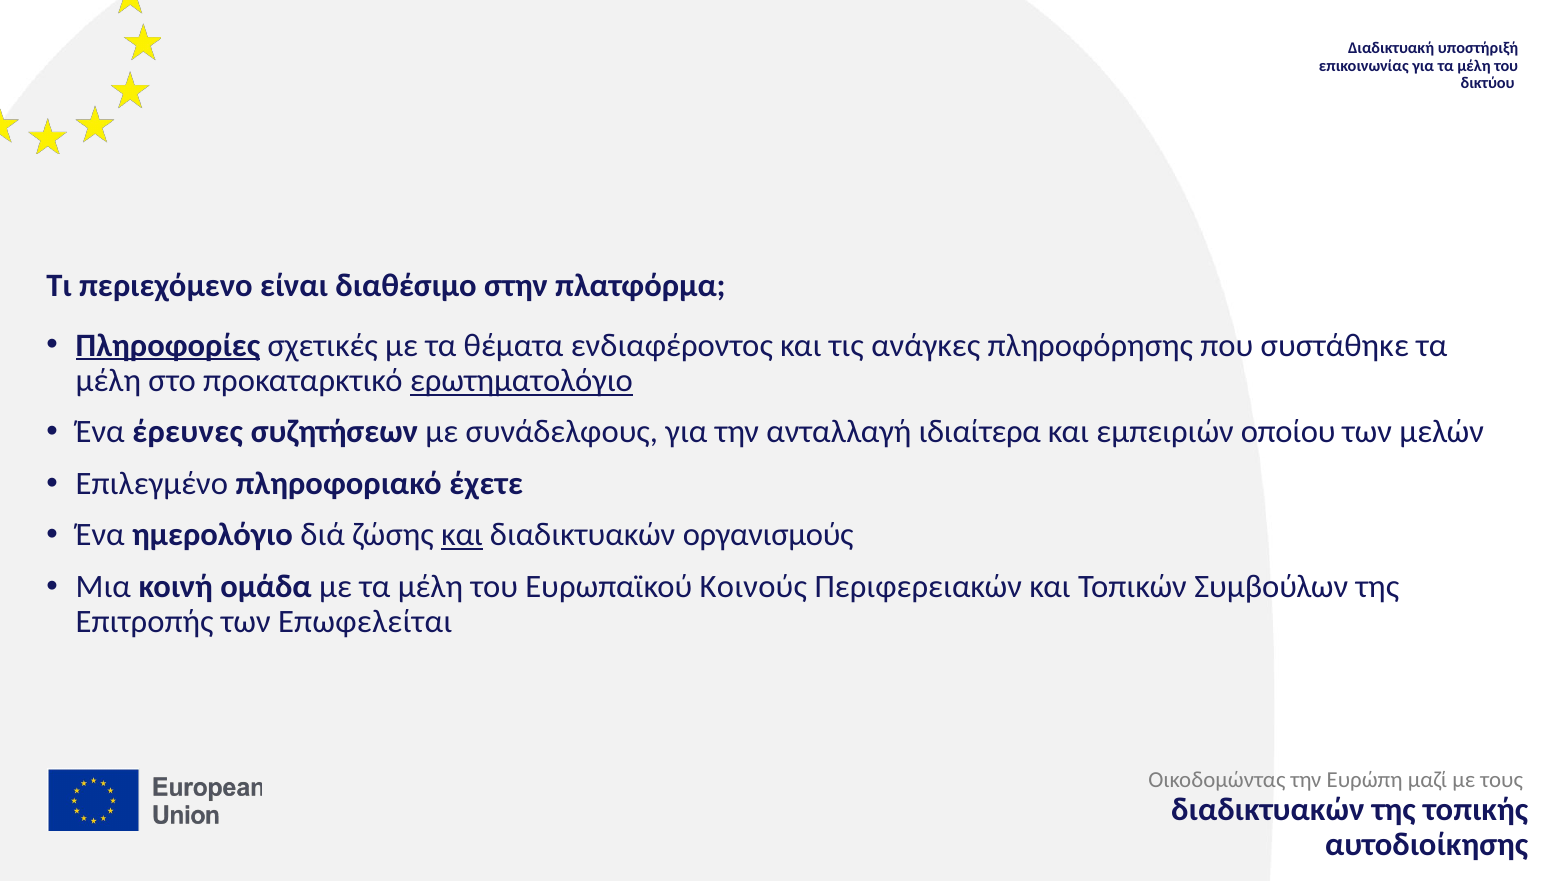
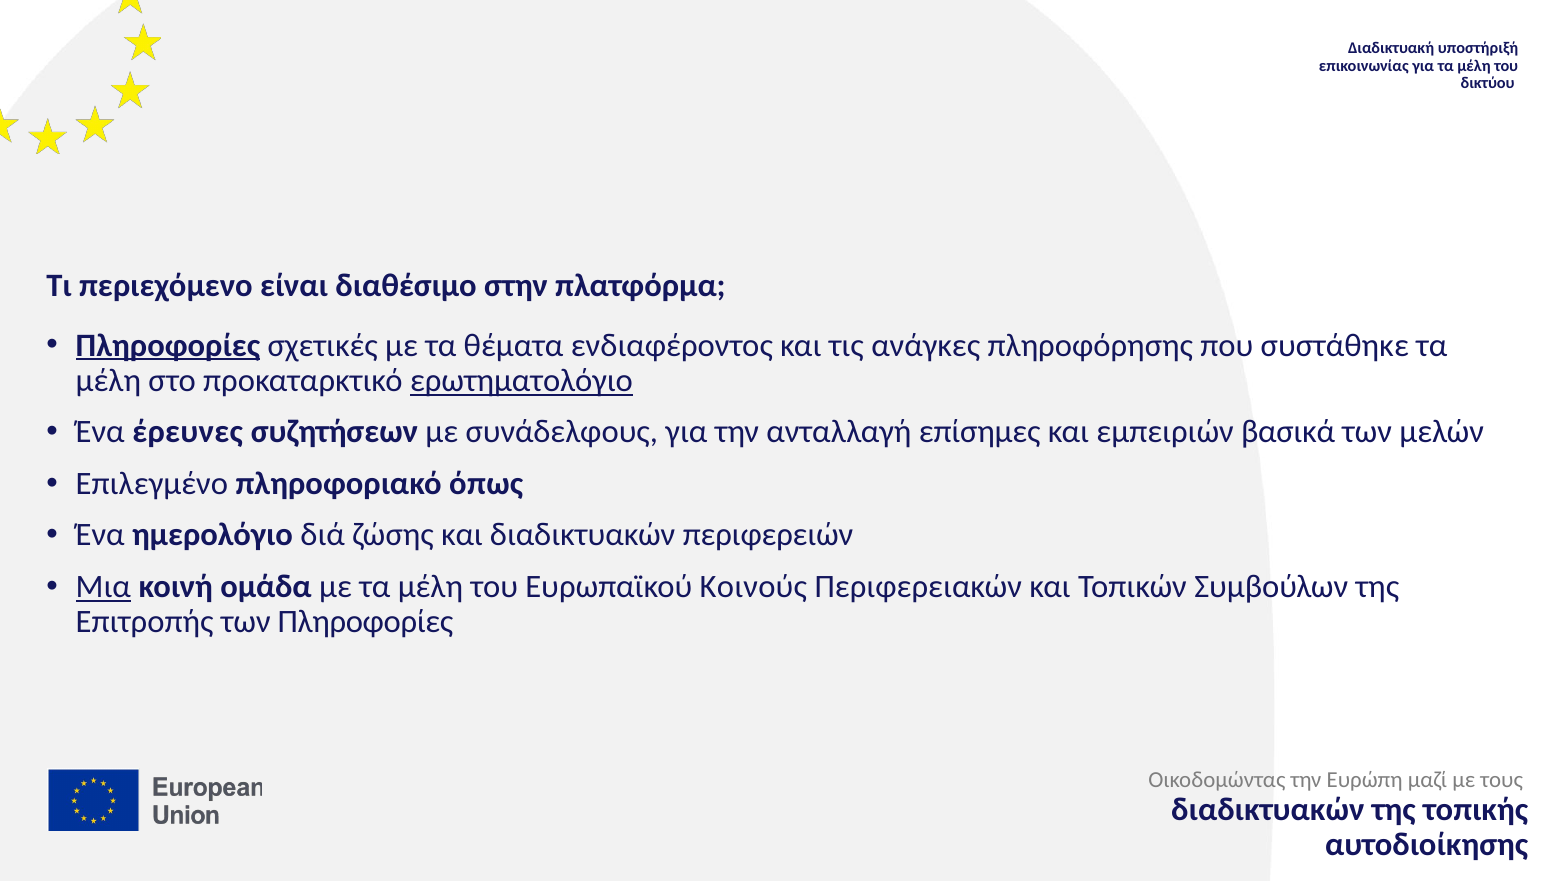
ιδιαίτερα: ιδιαίτερα -> επίσημες (980, 432)
οποίου: οποίου -> βασικά (1288, 432)
έχετε: έχετε -> όπως (486, 484)
και underline: present -> none (462, 535)
οργανισμούς: οργανισμούς -> περιφερειών (768, 535)
Μια underline: none -> present (103, 587)
των Επωφελείται: Επωφελείται -> Πληροφορίες (365, 622)
